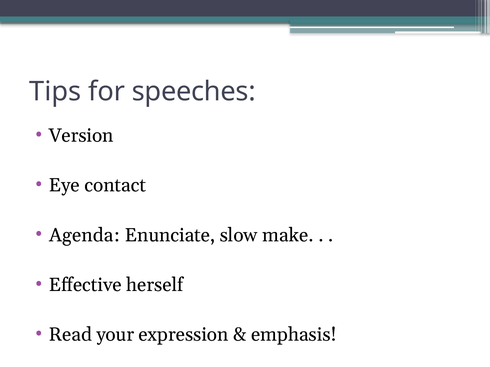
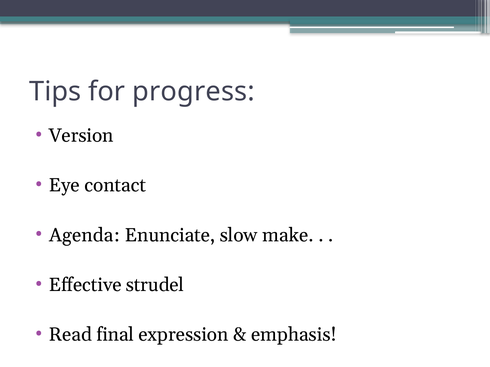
speeches: speeches -> progress (194, 92)
herself: herself -> strudel (155, 285)
your: your -> final (115, 335)
